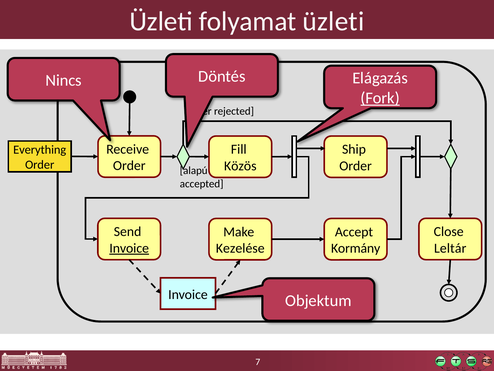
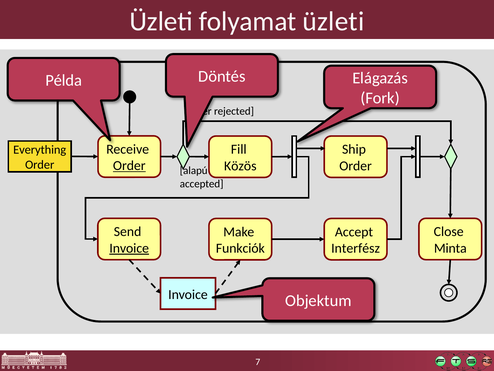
Nincs: Nincs -> Példa (64, 80)
Fork underline: present -> none (380, 98)
Order underline: none -> present (129, 166)
Leltár: Leltár -> Minta (450, 248)
Kezelése: Kezelése -> Funkciók (240, 248)
Kormány: Kormány -> Interfész (356, 248)
